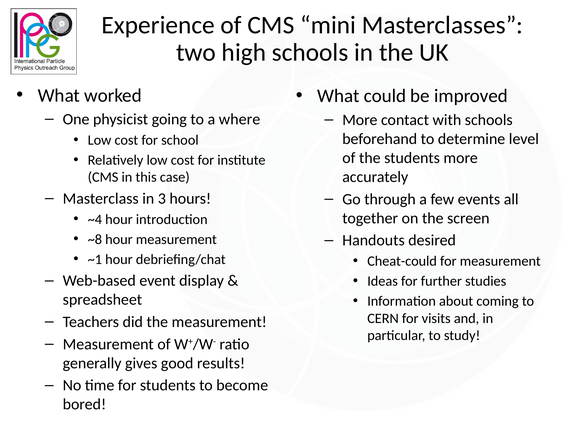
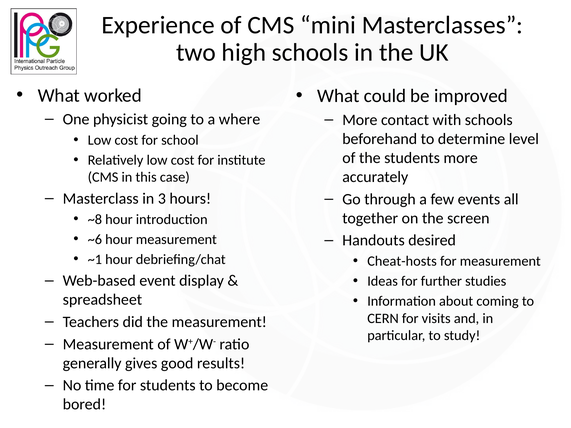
~4: ~4 -> ~8 (95, 220)
~8: ~8 -> ~6 (95, 239)
Cheat-could: Cheat-could -> Cheat-hosts (402, 261)
